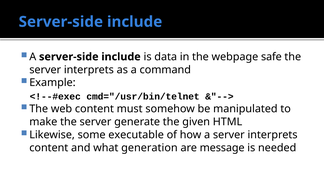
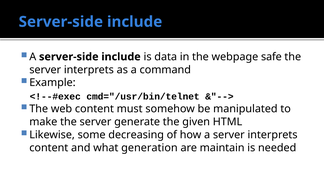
executable: executable -> decreasing (136, 135)
message: message -> maintain (222, 148)
